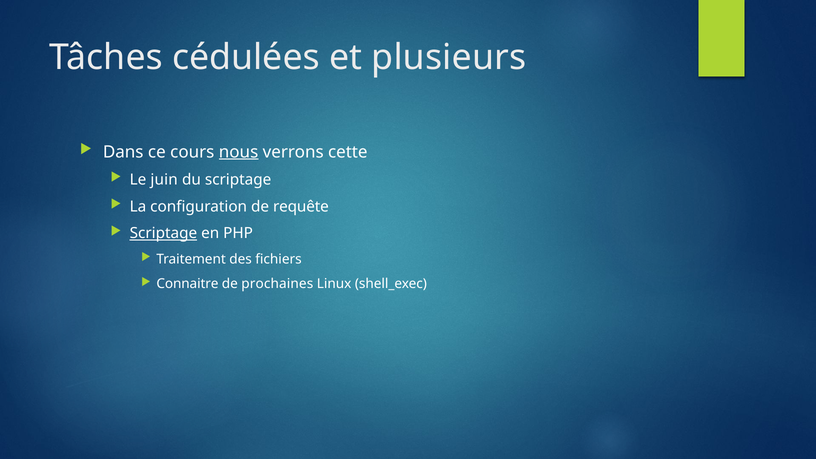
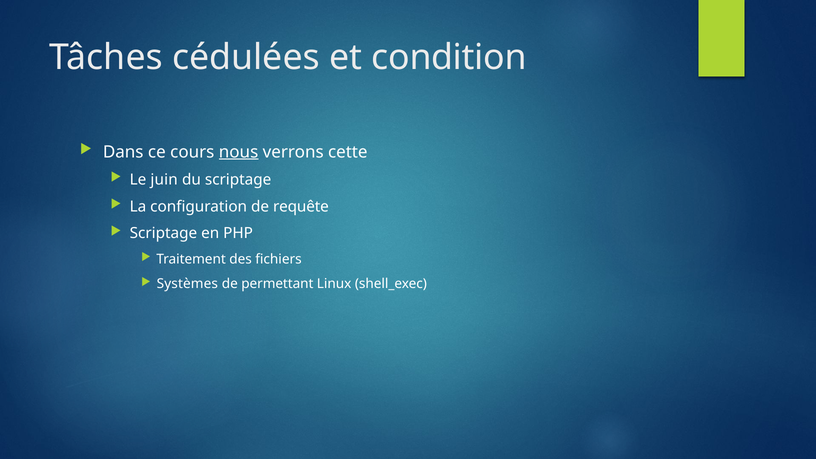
plusieurs: plusieurs -> condition (449, 57)
Scriptage underline: present -> none (163, 233)
Connaitre: Connaitre -> Systèmes (187, 284)
prochaines: prochaines -> permettant (277, 284)
